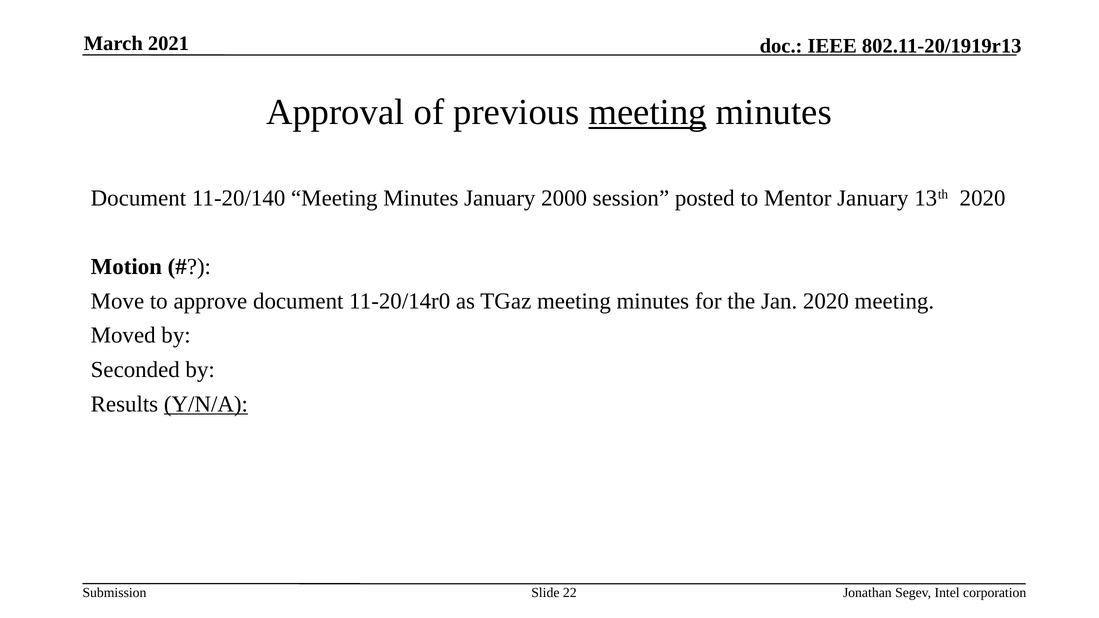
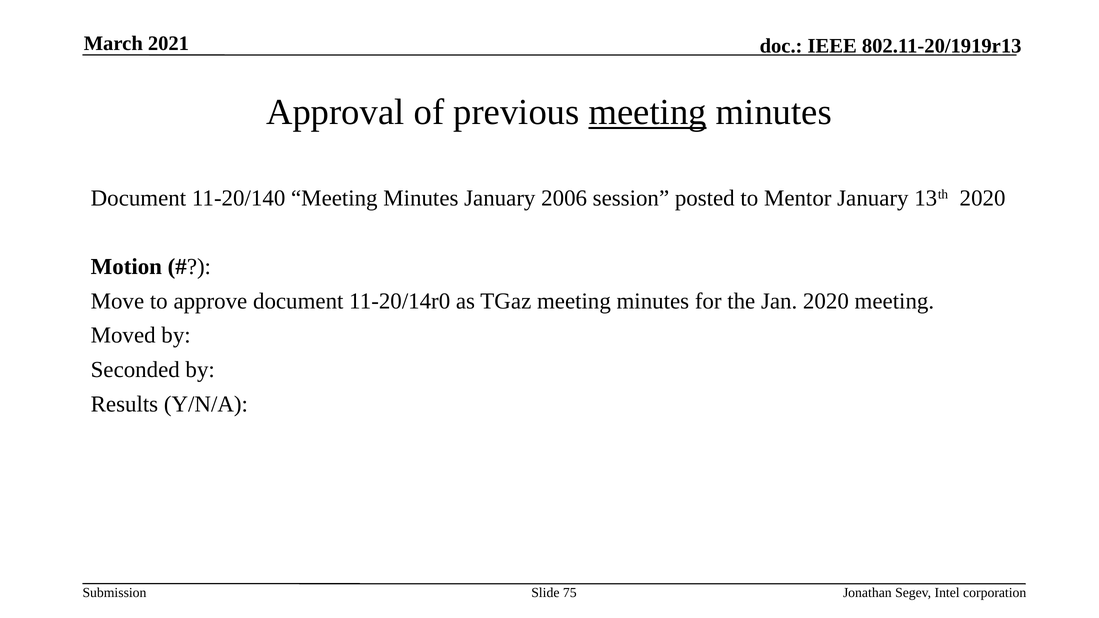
2000: 2000 -> 2006 (564, 198)
Y/N/A underline: present -> none (206, 404)
22: 22 -> 75 (570, 593)
